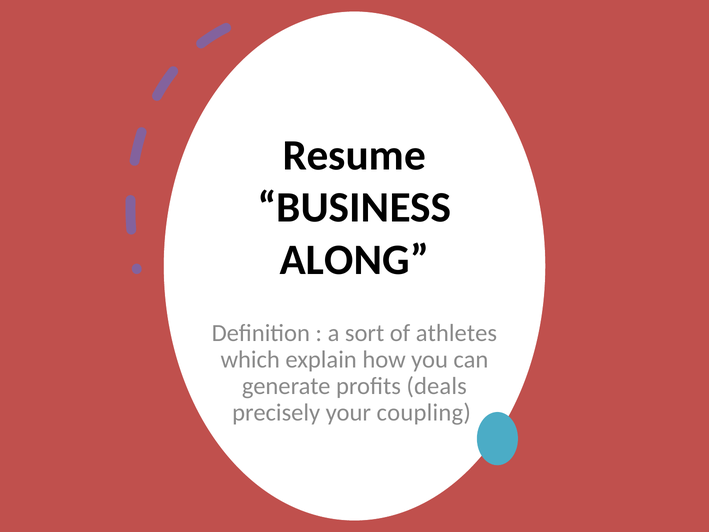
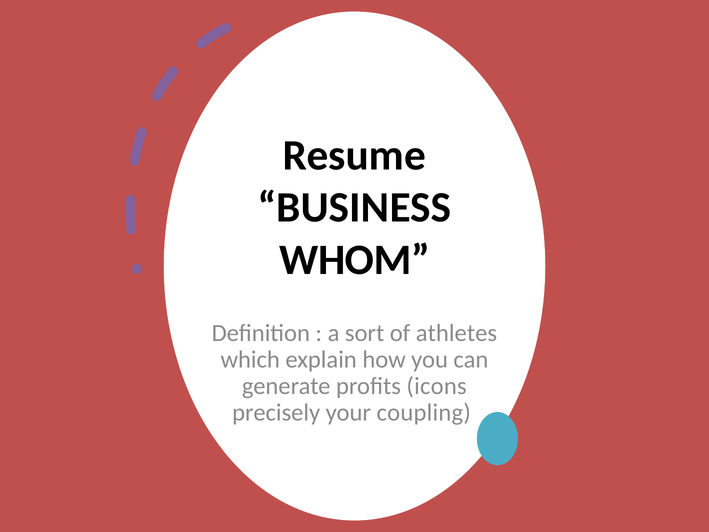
ALONG: ALONG -> WHOM (355, 260)
deals: deals -> icons (437, 386)
